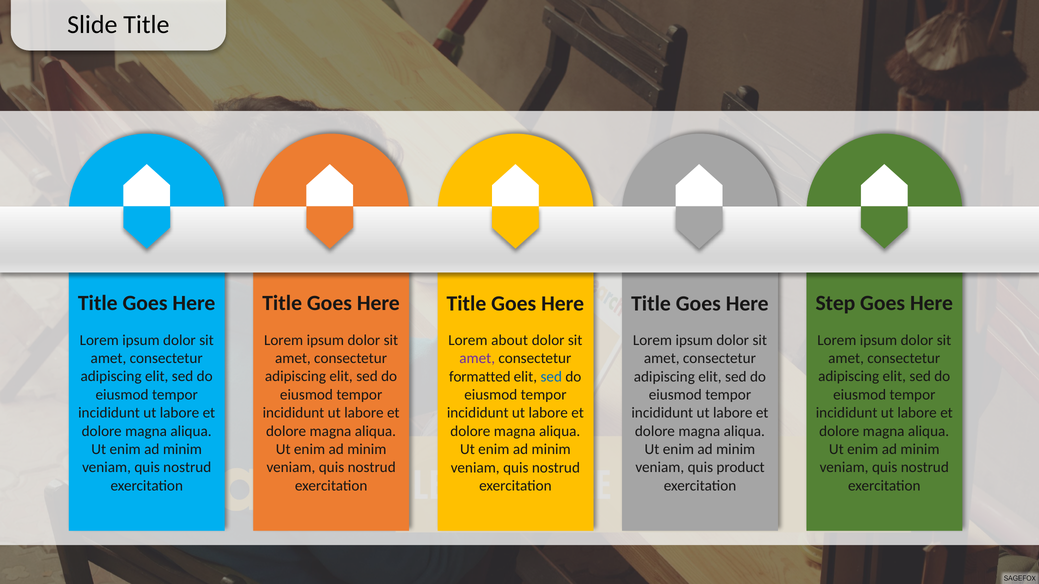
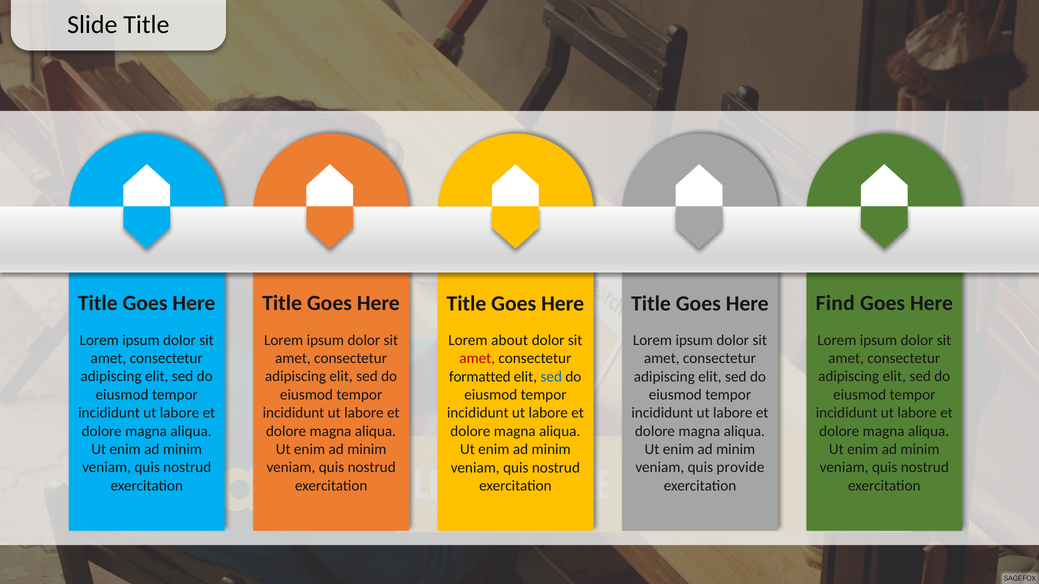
Step: Step -> Find (835, 304)
amet colour: purple -> red (477, 359)
product: product -> provide (740, 468)
